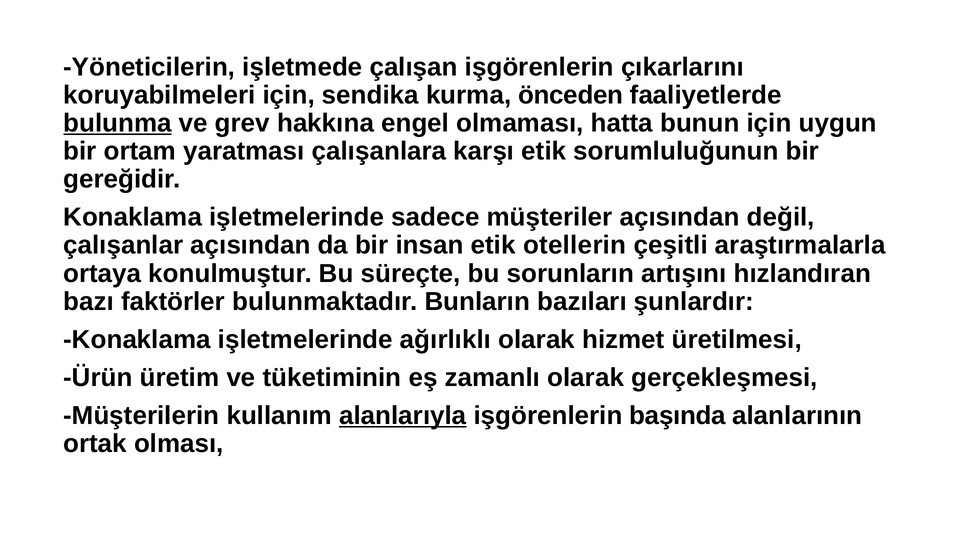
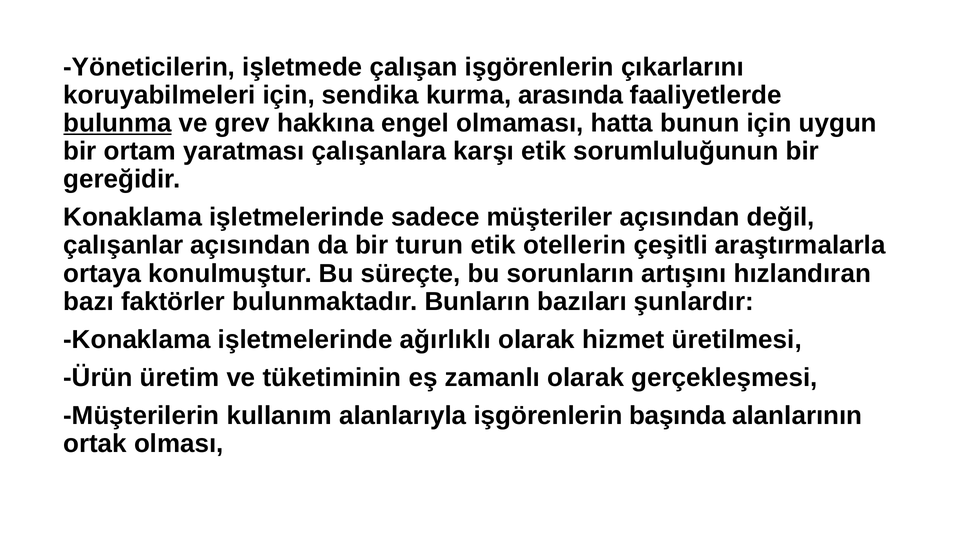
önceden: önceden -> arasında (571, 95)
insan: insan -> turun (429, 245)
alanlarıyla underline: present -> none (403, 416)
